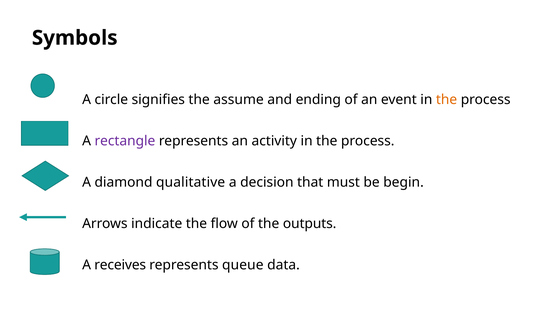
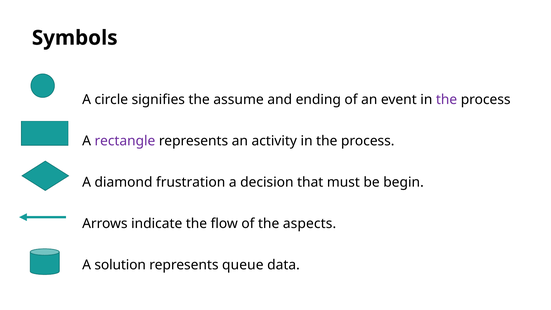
the colour: orange -> purple (447, 100)
qualitative: qualitative -> frustration (191, 182)
outputs: outputs -> aspects (310, 224)
receives: receives -> solution (120, 265)
